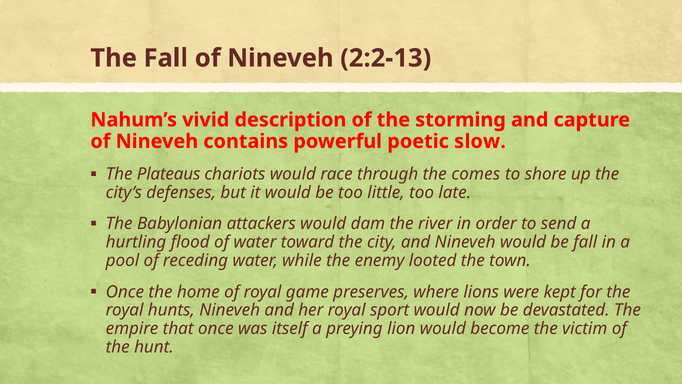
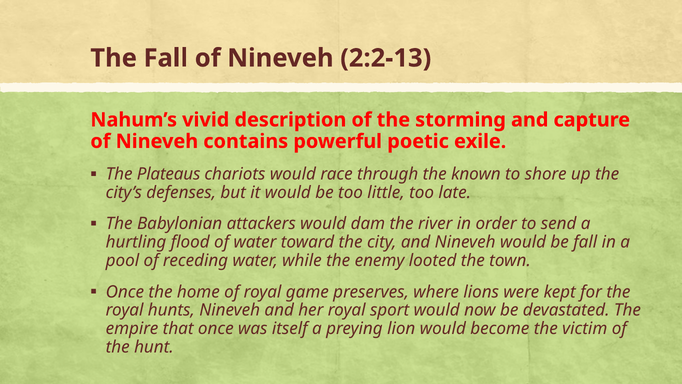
slow: slow -> exile (480, 141)
comes: comes -> known (476, 174)
